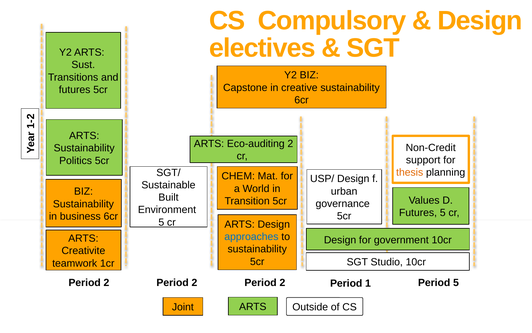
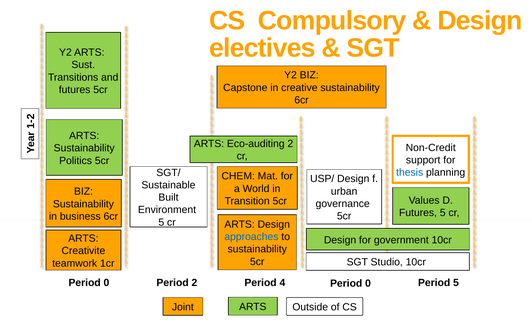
thesis colour: orange -> blue (410, 172)
2: 2 -> 0 (106, 282)
2: 2 -> 4 (282, 282)
1: 1 -> 0 (368, 283)
